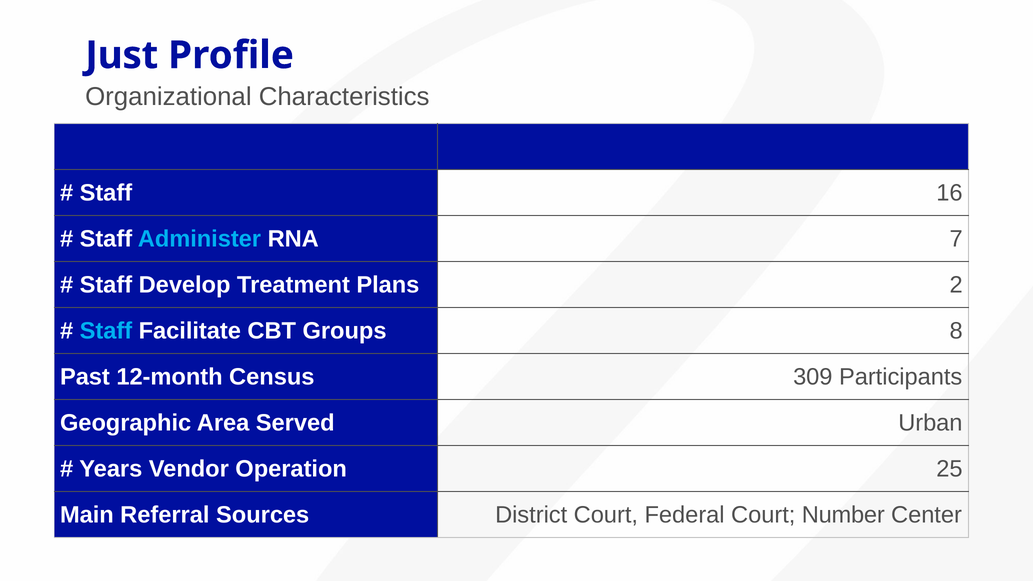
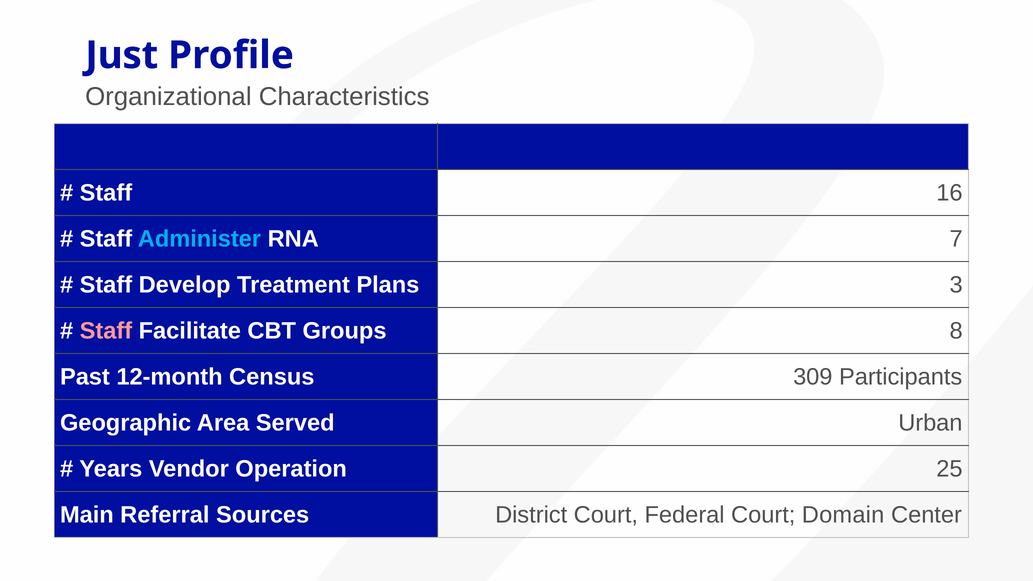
2: 2 -> 3 (956, 285)
Staff colour: light blue -> pink (106, 331)
Number: Number -> Domain (843, 515)
